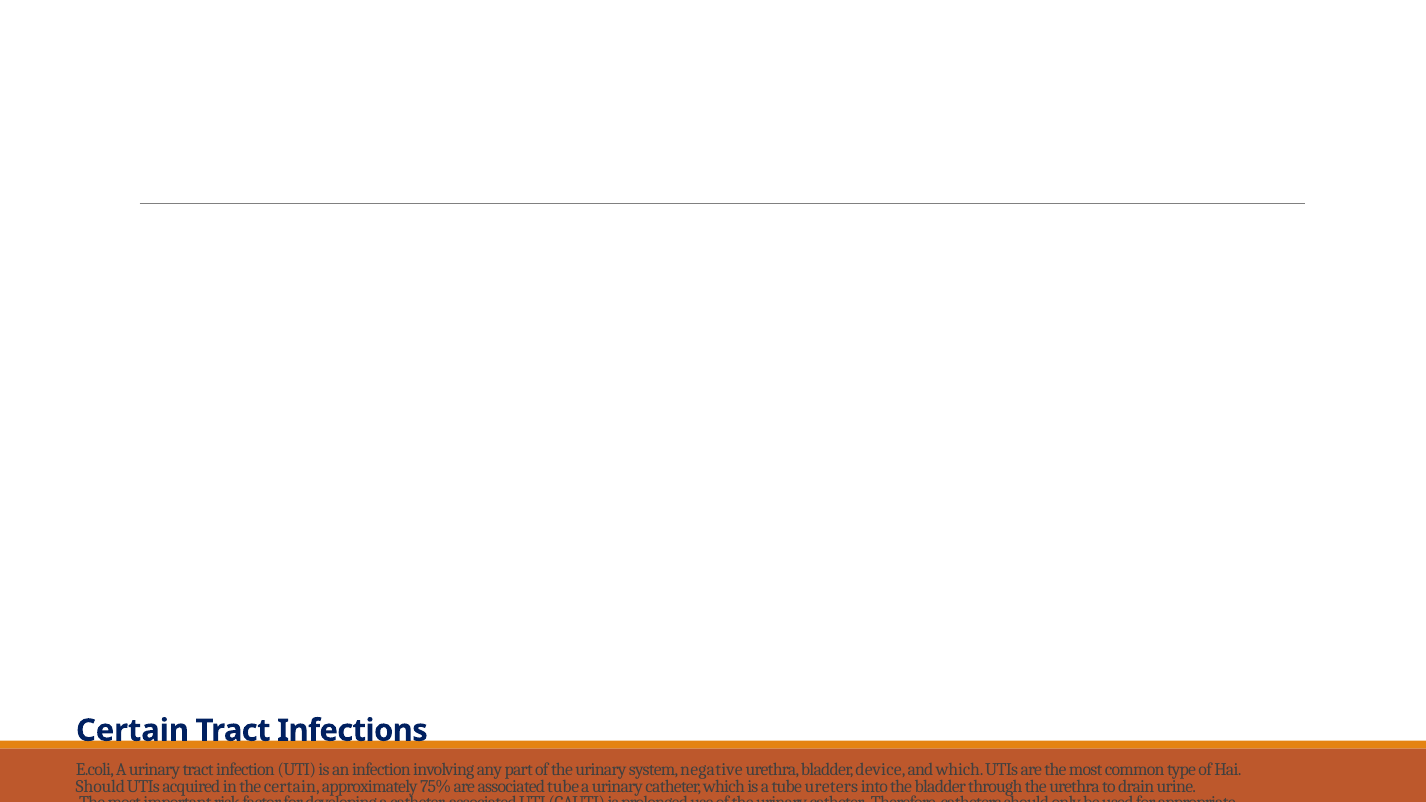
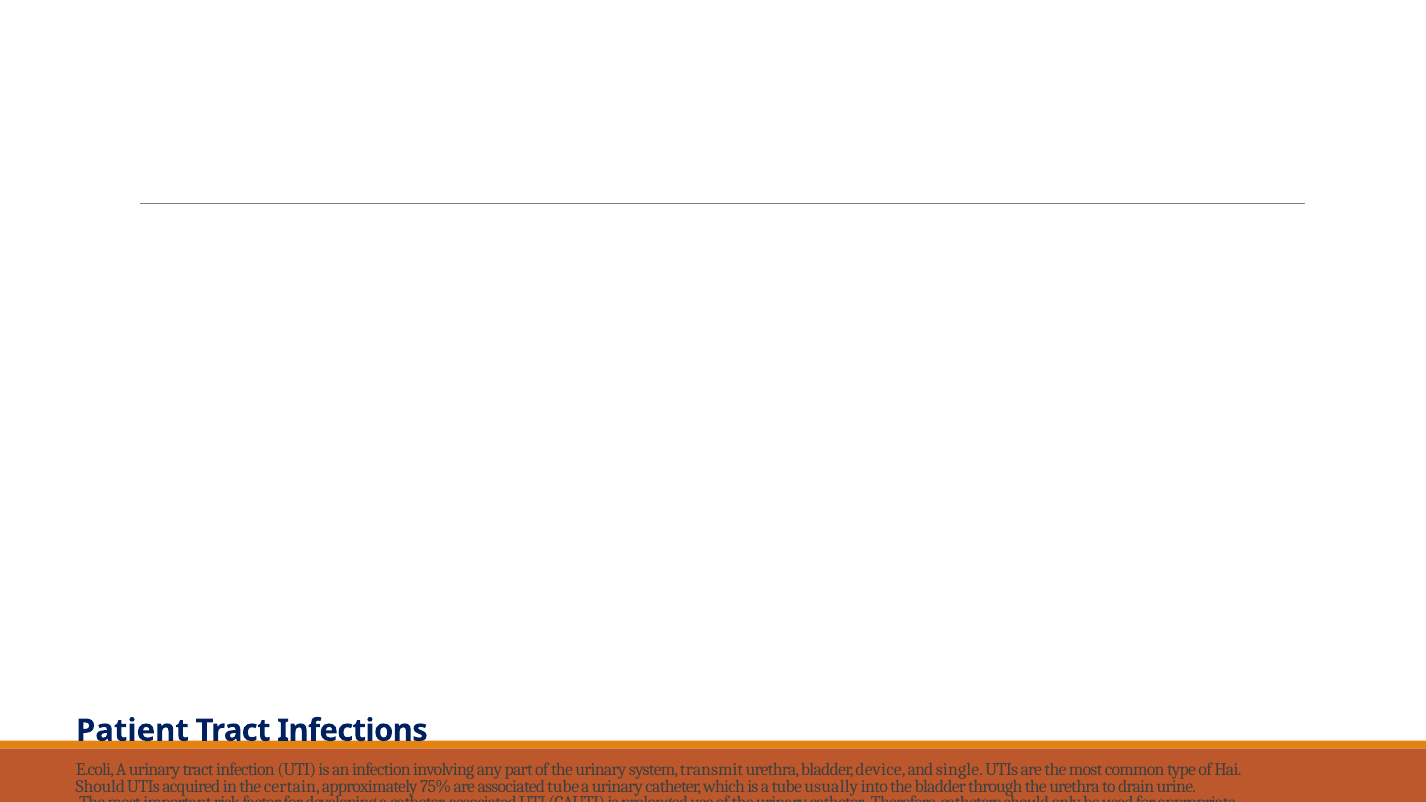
Certain: Certain -> Patient (132, 731)
negative: negative -> transmit (712, 770)
and which: which -> single (959, 770)
ureters: ureters -> usually (831, 787)
